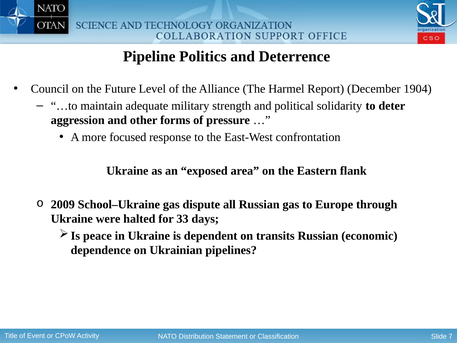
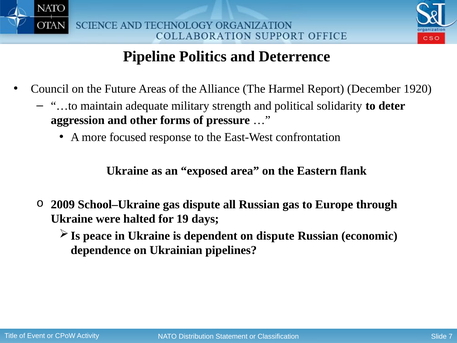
Level: Level -> Areas (152, 89)
1904: 1904 -> 1920 (418, 89)
33: 33 -> 19 (182, 219)
on transits: transits -> dispute (275, 236)
